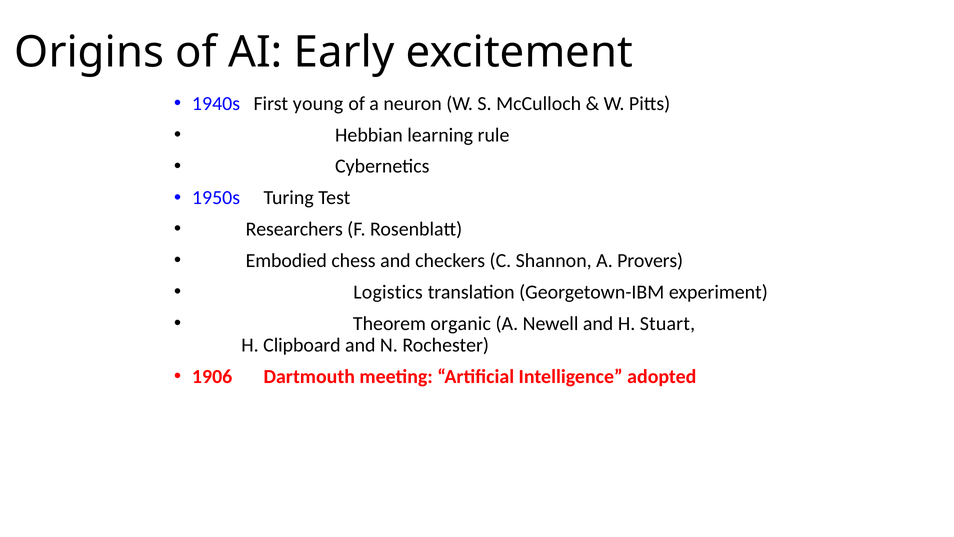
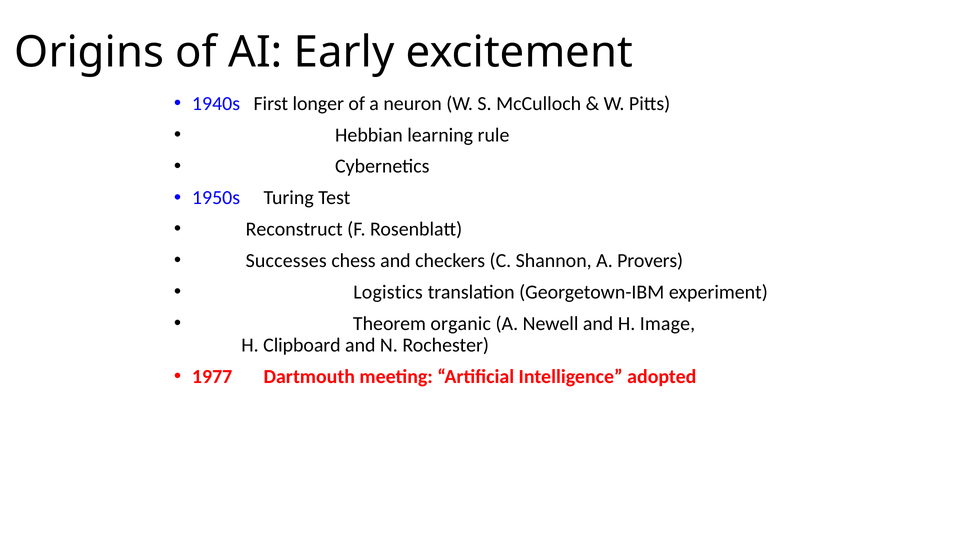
young: young -> longer (318, 103)
Researchers: Researchers -> Reconstruct (294, 229)
Embodied: Embodied -> Successes (286, 260)
Stuart: Stuart -> Image (667, 323)
1906: 1906 -> 1977 (212, 376)
